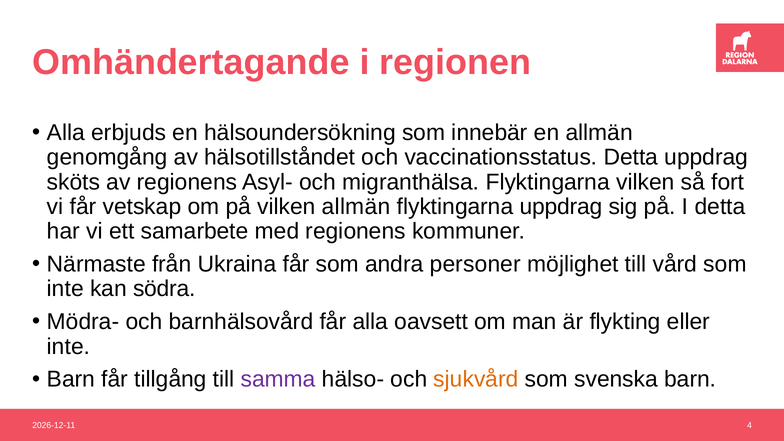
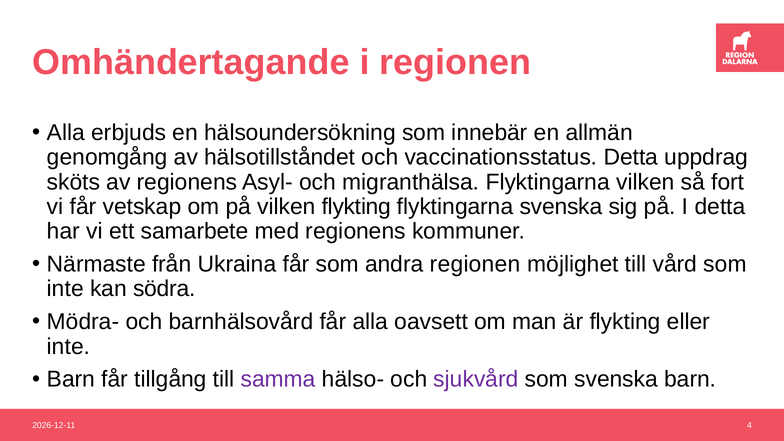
vilken allmän: allmän -> flykting (356, 207)
flyktingarna uppdrag: uppdrag -> svenska (561, 207)
andra personer: personer -> regionen (475, 264)
sjukvård colour: orange -> purple (476, 379)
